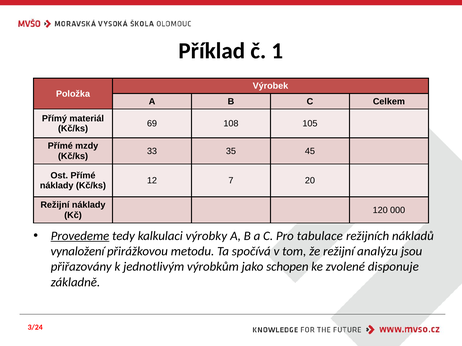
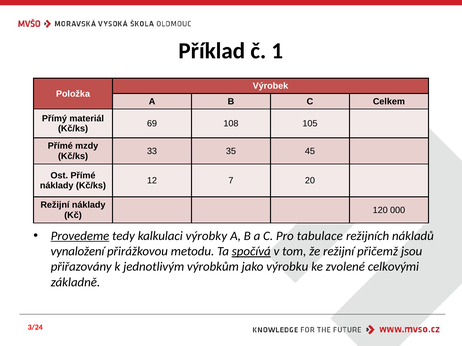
spočívá underline: none -> present (251, 252)
analýzu: analýzu -> přičemž (378, 252)
schopen: schopen -> výrobku (287, 267)
disponuje: disponuje -> celkovými (393, 267)
